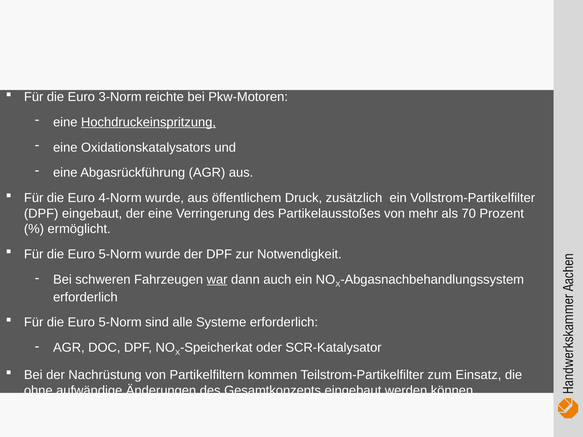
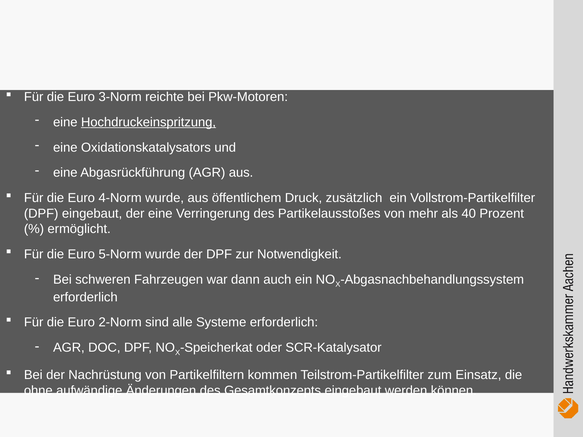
70: 70 -> 40 (469, 214)
war underline: present -> none (217, 280)
5-Norm: 5-Norm -> 2-Norm (120, 323)
